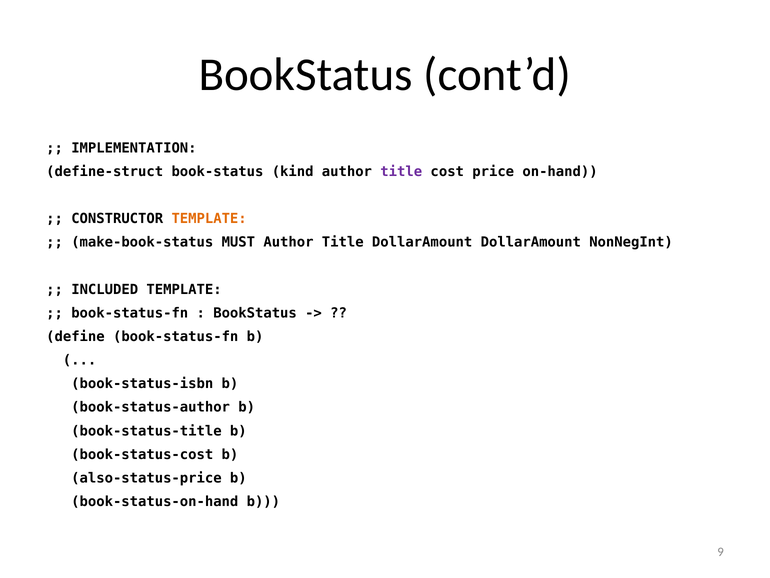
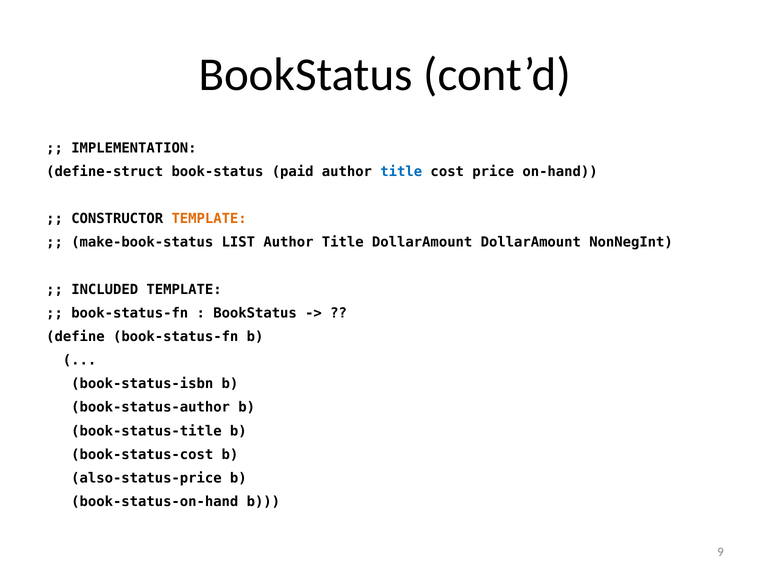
kind: kind -> paid (293, 171)
title colour: purple -> blue (401, 171)
MUST: MUST -> LIST (238, 242)
